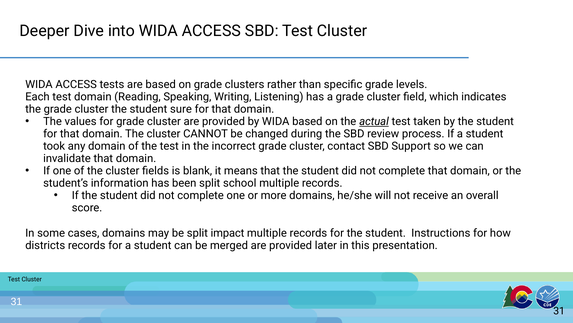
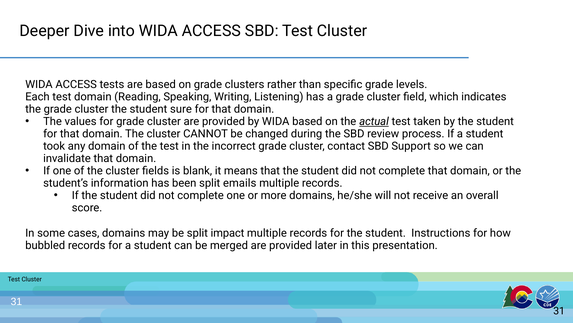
school: school -> emails (240, 183)
districts: districts -> bubbled (45, 245)
